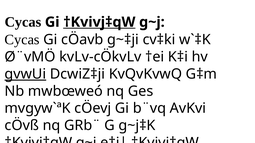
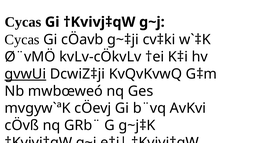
†Kvivj‡qW underline: present -> none (99, 22)
